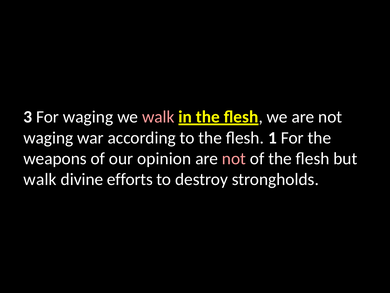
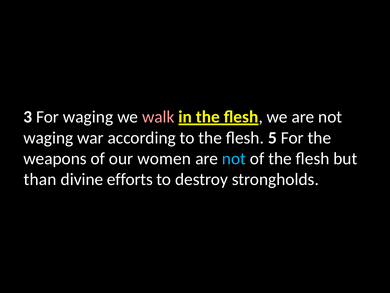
1: 1 -> 5 (273, 138)
opinion: opinion -> women (164, 158)
not colour: pink -> light blue (234, 158)
walk: walk -> than (40, 179)
